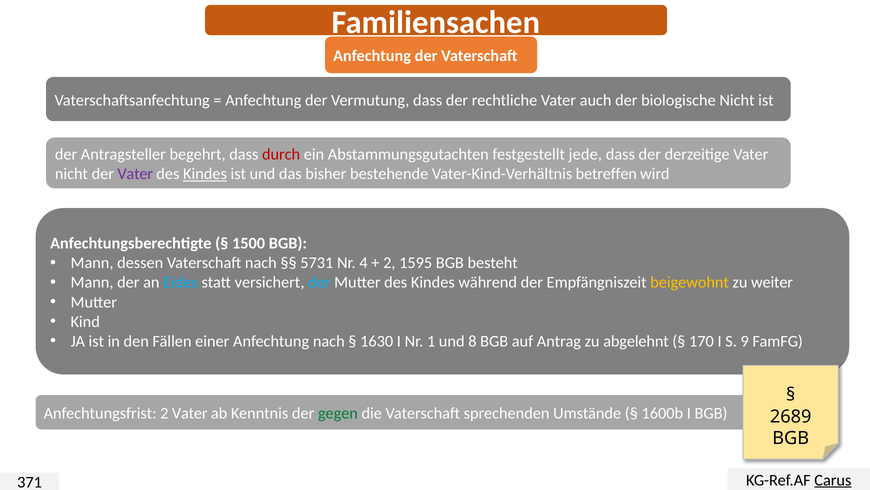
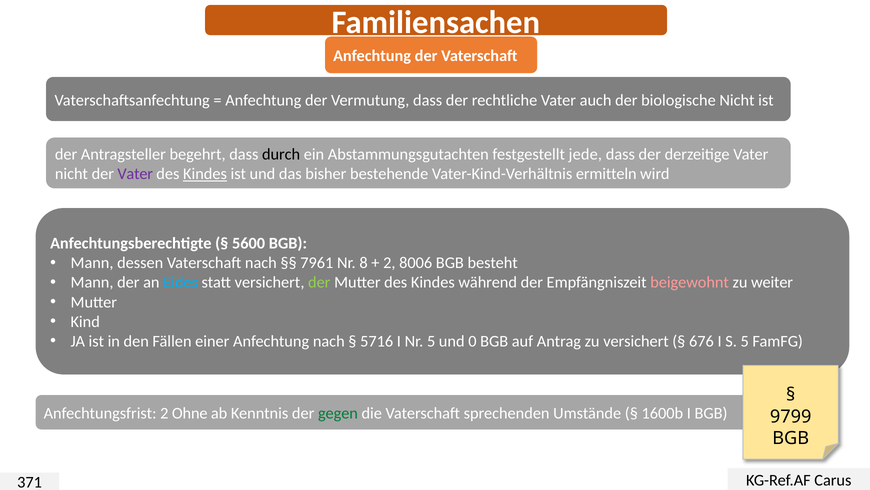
durch colour: red -> black (281, 154)
betreffen: betreffen -> ermitteln (606, 174)
1500: 1500 -> 5600 (249, 243)
5731: 5731 -> 7961 (317, 263)
4: 4 -> 8 (364, 263)
1595: 1595 -> 8006 (416, 263)
der colour: light blue -> light green (319, 282)
beigewohnt colour: yellow -> pink (690, 282)
1630: 1630 -> 5716 (377, 341)
Nr 1: 1 -> 5 (431, 341)
8: 8 -> 0 (472, 341)
zu abgelehnt: abgelehnt -> versichert (636, 341)
170: 170 -> 676 (701, 341)
S 9: 9 -> 5 (745, 341)
2 Vater: Vater -> Ohne (190, 413)
2689: 2689 -> 9799 (791, 416)
Carus underline: present -> none (833, 480)
